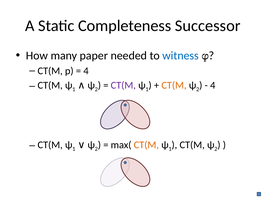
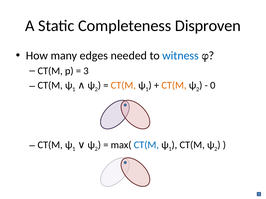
Successor: Successor -> Disproven (208, 26)
paper: paper -> edges (94, 56)
4: 4 -> 3 (86, 71)
CT(M colour: purple -> orange (123, 86)
4: 4 -> 0 (213, 86)
CT(M colour: orange -> blue (146, 145)
